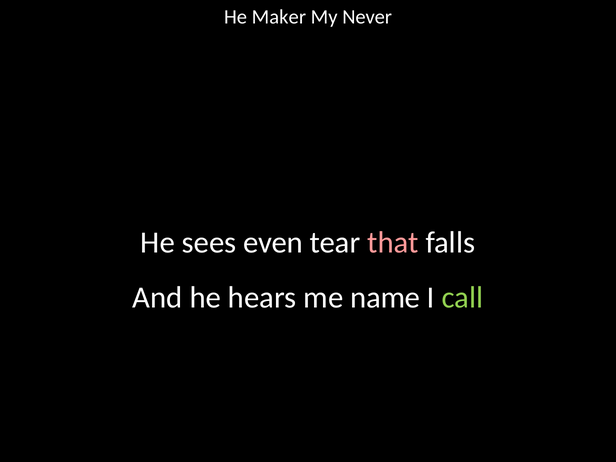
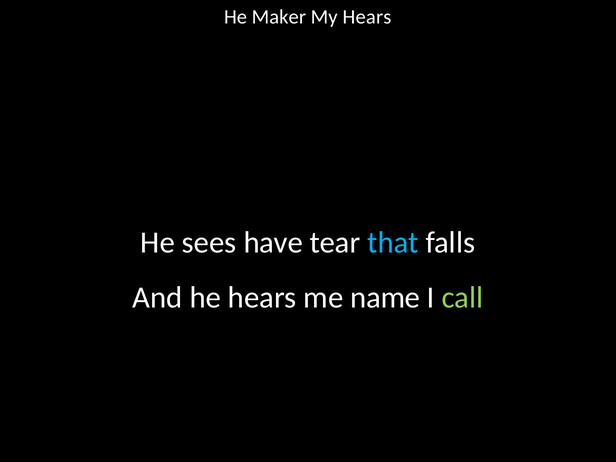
My Never: Never -> Hears (367, 17)
even: even -> have (273, 242)
that colour: pink -> light blue (393, 242)
